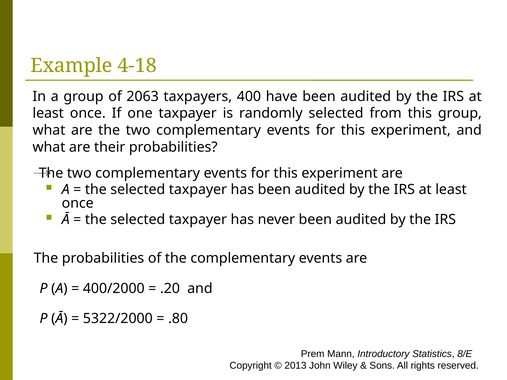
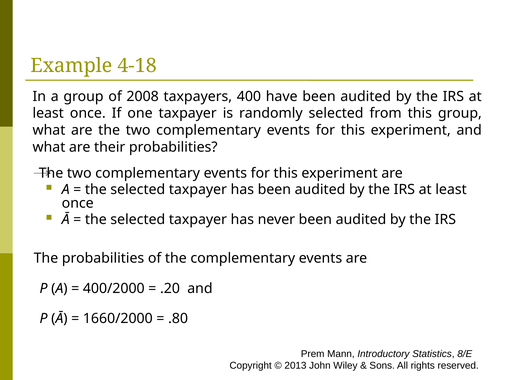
2063: 2063 -> 2008 (143, 96)
5322/2000: 5322/2000 -> 1660/2000 (118, 319)
